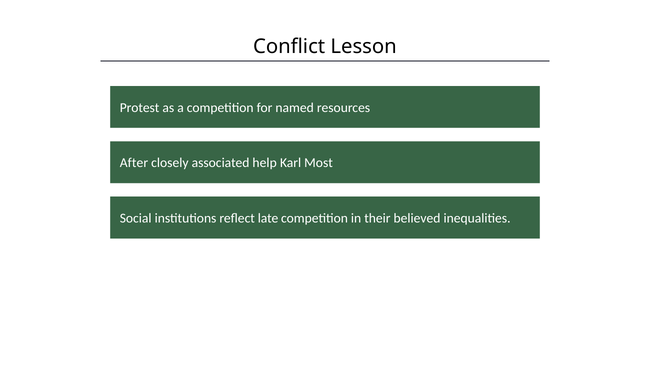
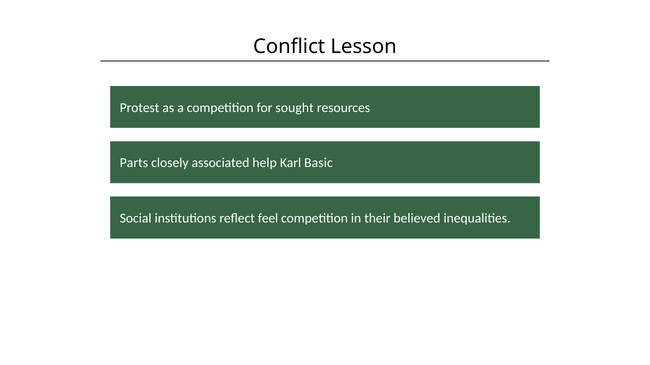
named: named -> sought (295, 108)
After: After -> Parts (134, 163)
Most: Most -> Basic (318, 163)
late: late -> feel (268, 218)
